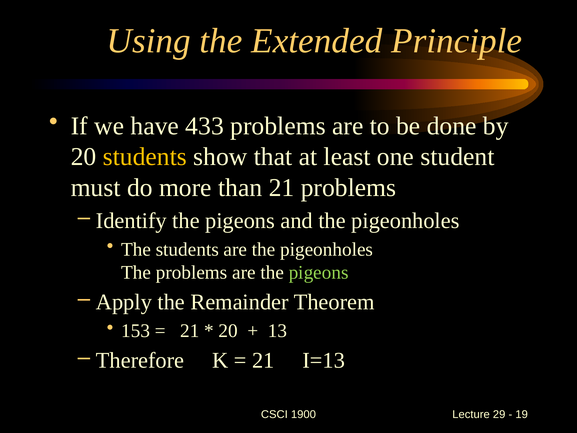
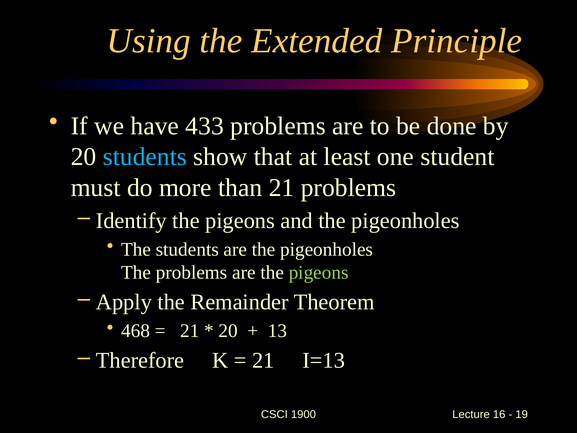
students colour: yellow -> light blue (145, 157)
153: 153 -> 468 (136, 331)
29: 29 -> 16 (499, 414)
